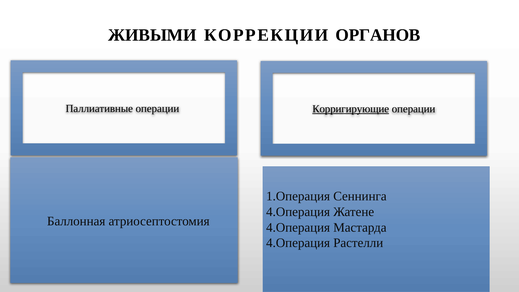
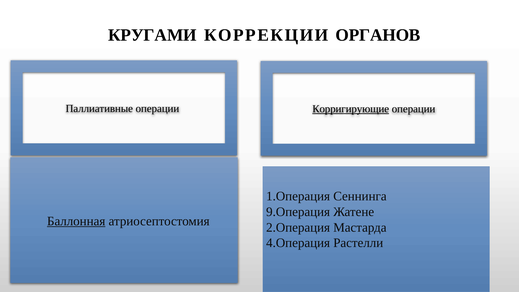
ЖИВЫМИ: ЖИВЫМИ -> КРУГАМИ (152, 35)
4.Операция: 4.Операция -> 9.Операция (298, 212)
Баллонная underline: none -> present (76, 221)
4.Операция: 4.Операция -> 2.Операция (298, 227)
